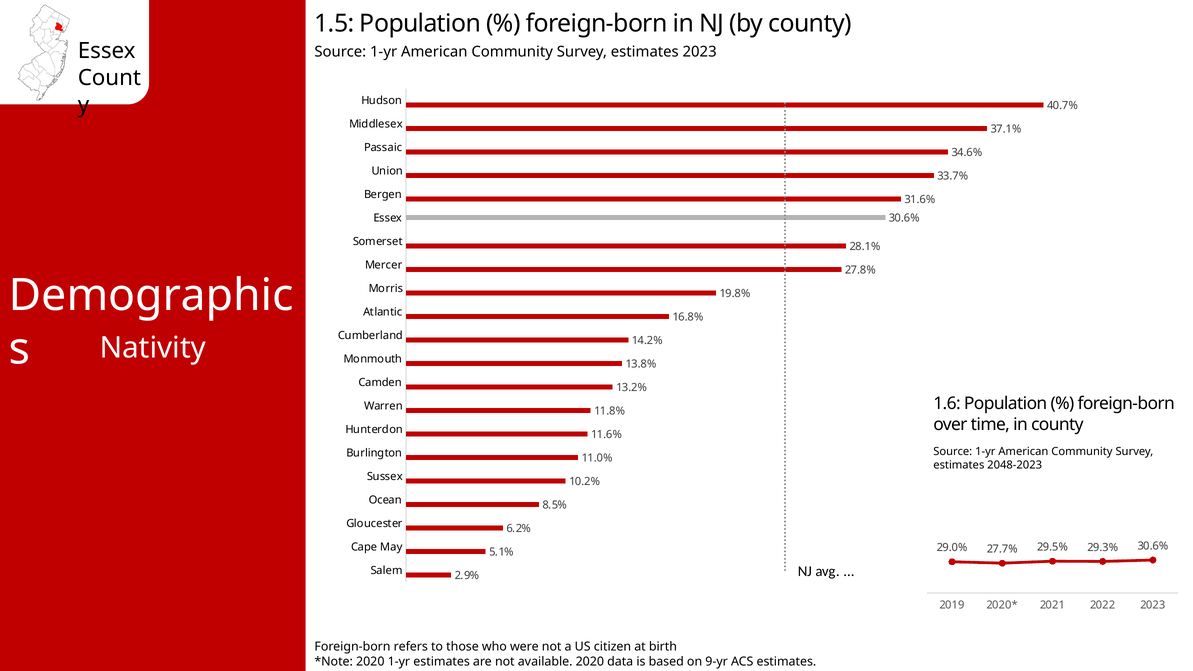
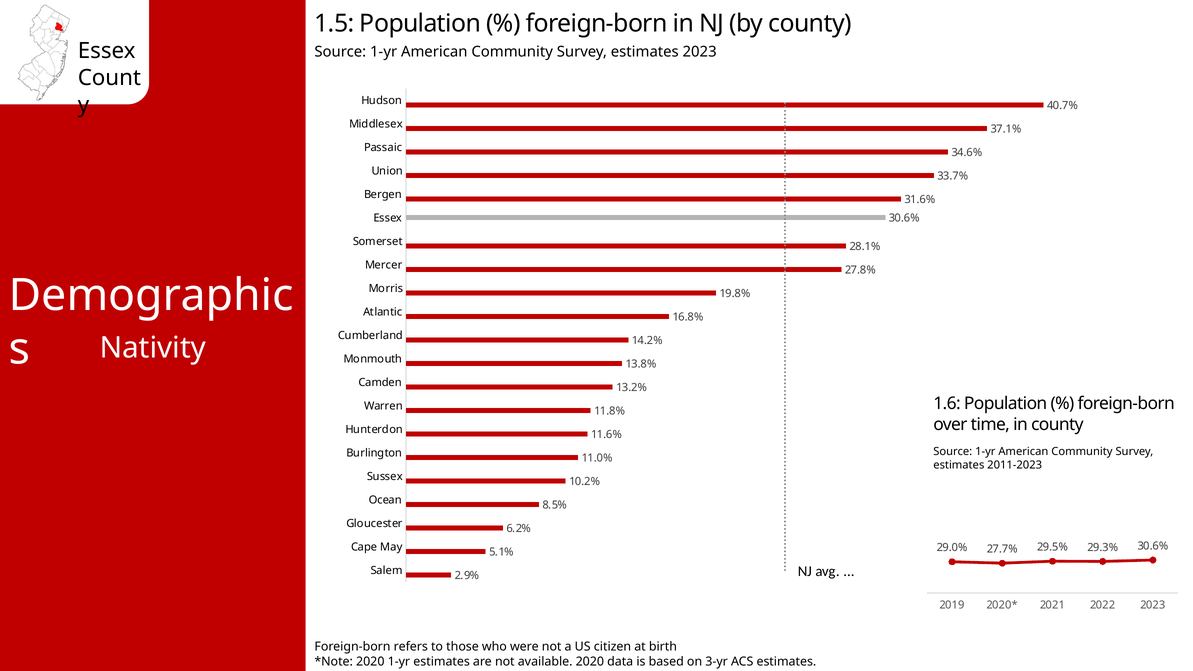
2048-2023: 2048-2023 -> 2011-2023 (1015, 465)
9-yr: 9-yr -> 3-yr (717, 662)
